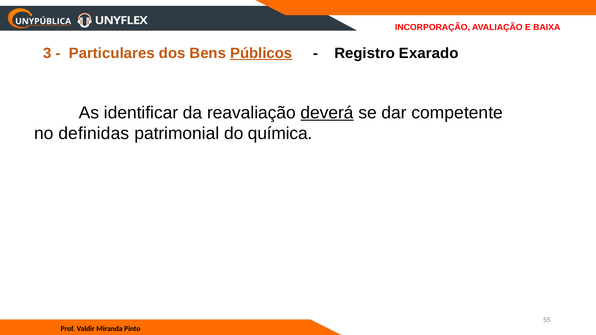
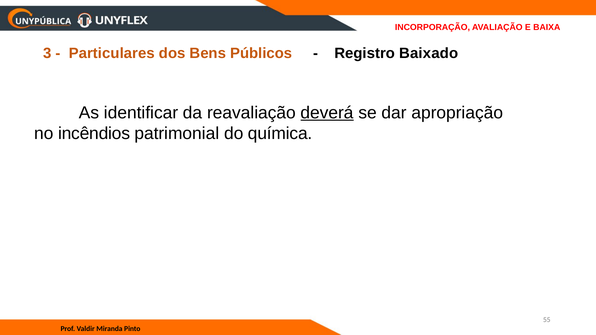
Públicos underline: present -> none (261, 53)
Exarado: Exarado -> Baixado (429, 53)
competente: competente -> apropriação (457, 113)
definidas: definidas -> incêndios (94, 134)
